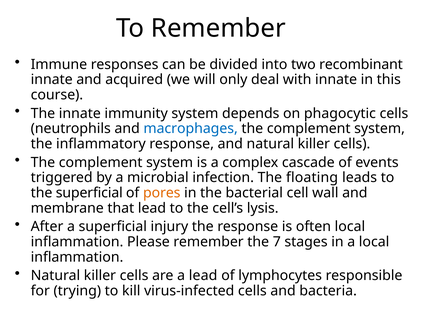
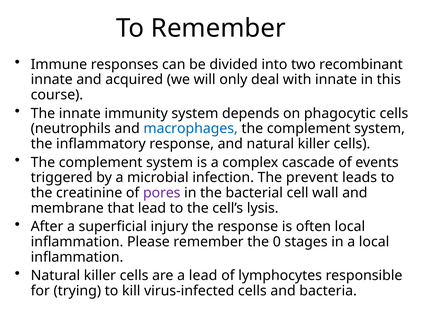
floating: floating -> prevent (312, 178)
the superficial: superficial -> creatinine (89, 193)
pores colour: orange -> purple (162, 193)
7: 7 -> 0 (277, 242)
